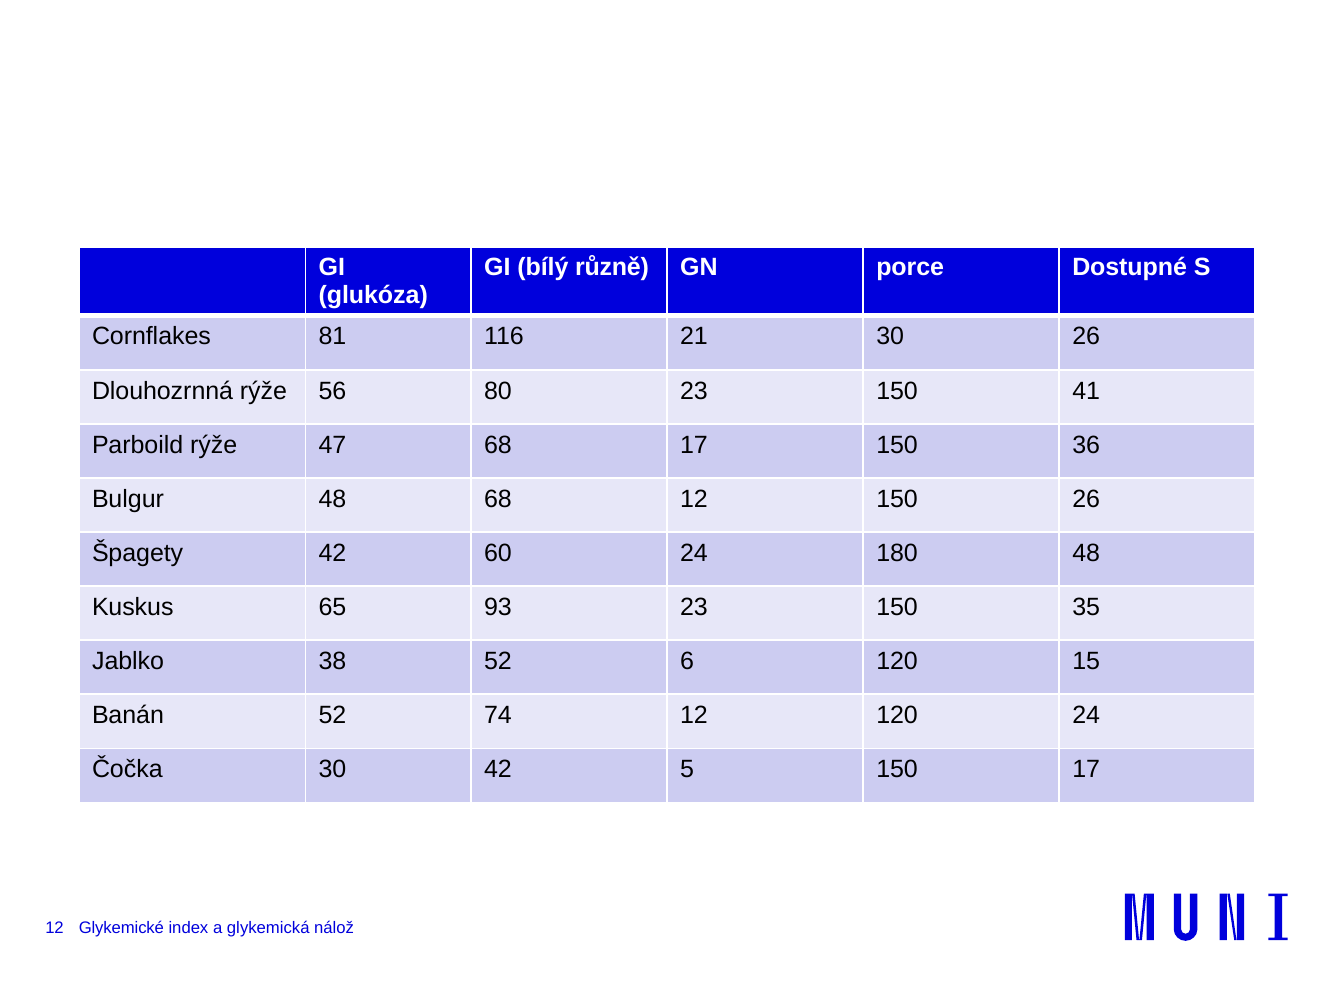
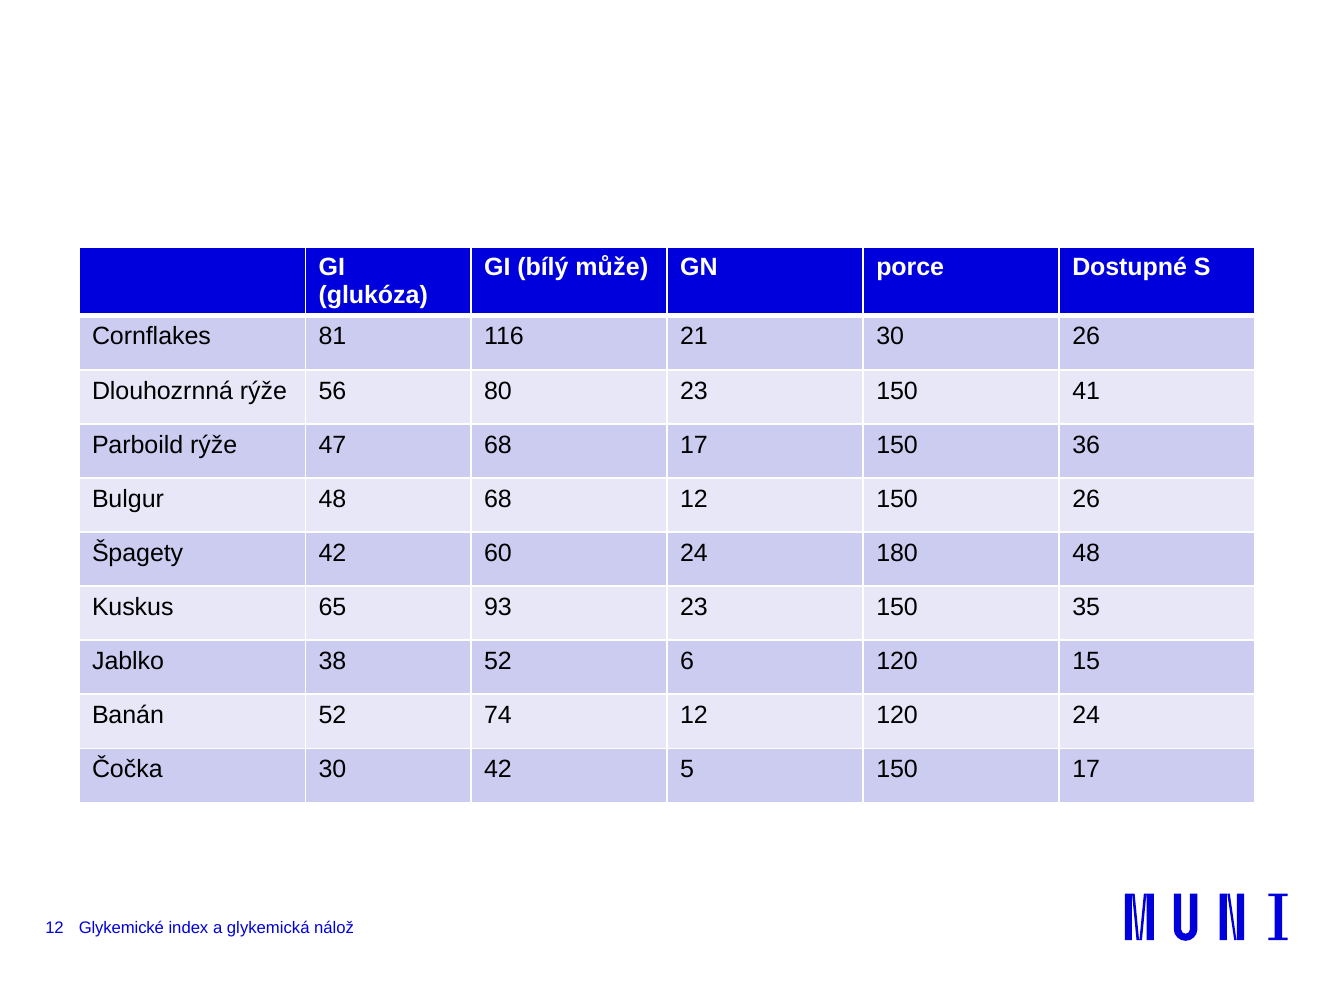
různě: různě -> může (612, 268)
